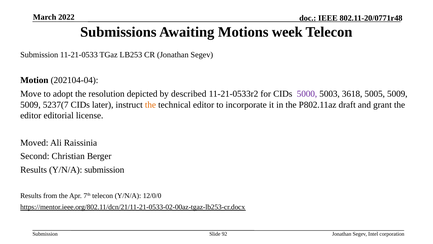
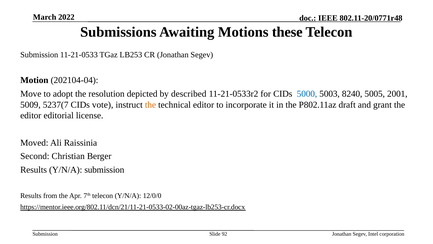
week: week -> these (287, 32)
5000 colour: purple -> blue (307, 94)
3618: 3618 -> 8240 (352, 94)
5005 5009: 5009 -> 2001 (397, 94)
later: later -> vote (103, 105)
